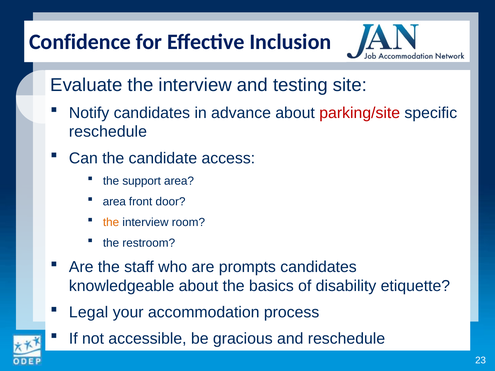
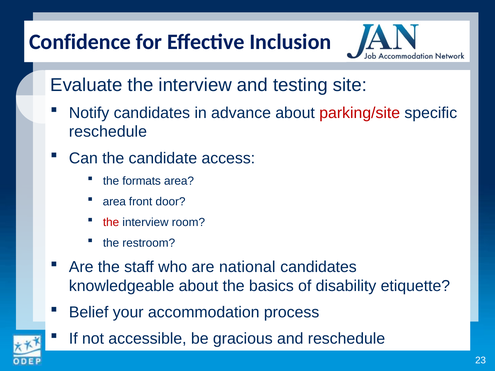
support: support -> formats (142, 181)
the colour: orange -> red (111, 222)
prompts: prompts -> national (247, 267)
Legal: Legal -> Belief (89, 313)
